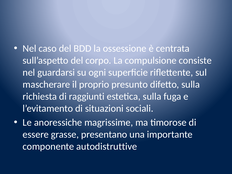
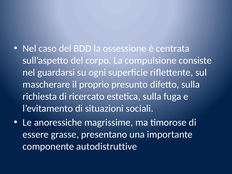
raggiunti: raggiunti -> ricercato (87, 96)
